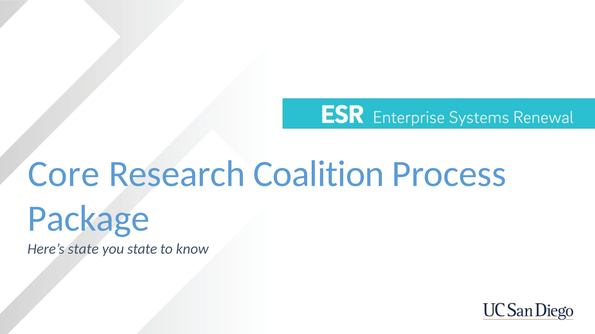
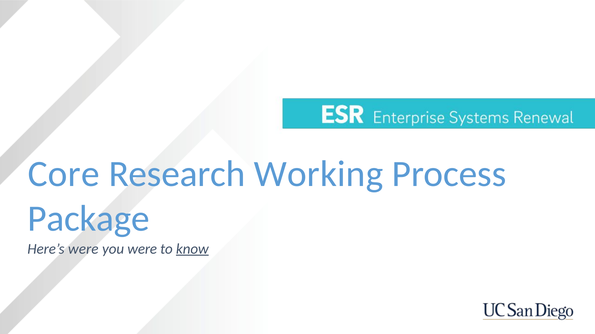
Coalition: Coalition -> Working (318, 174)
Here’s state: state -> were (83, 249)
you state: state -> were (142, 249)
know underline: none -> present (192, 249)
